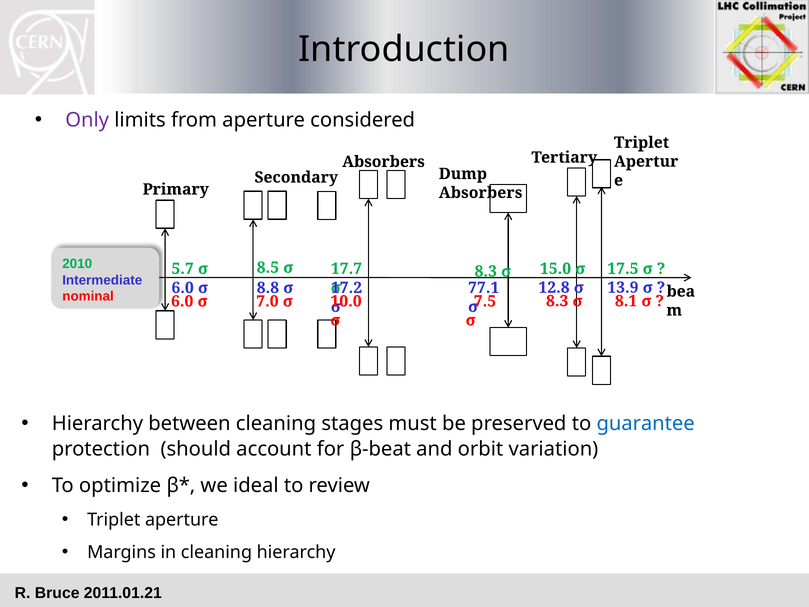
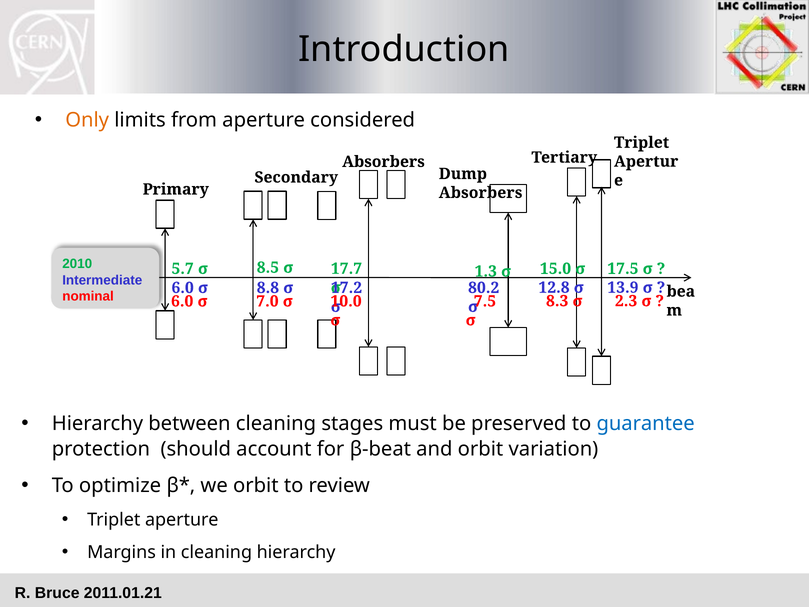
Only colour: purple -> orange (87, 120)
8.3: 8.3 -> 1.3 (486, 271)
77.1: 77.1 -> 80.2 (484, 288)
8.1: 8.1 -> 2.3 (626, 301)
we ideal: ideal -> orbit (256, 486)
